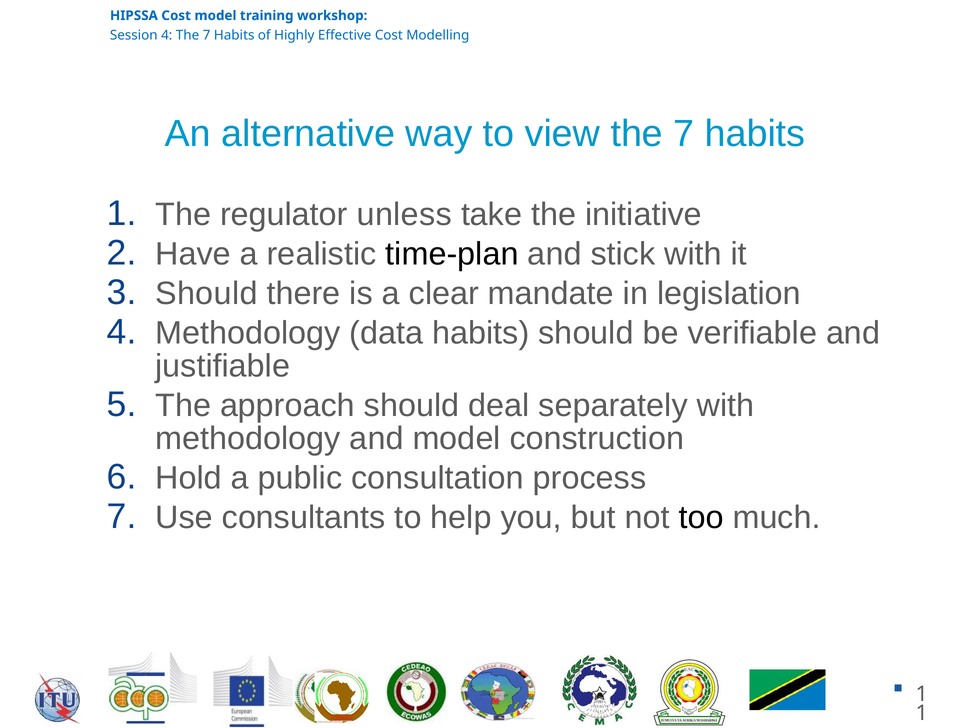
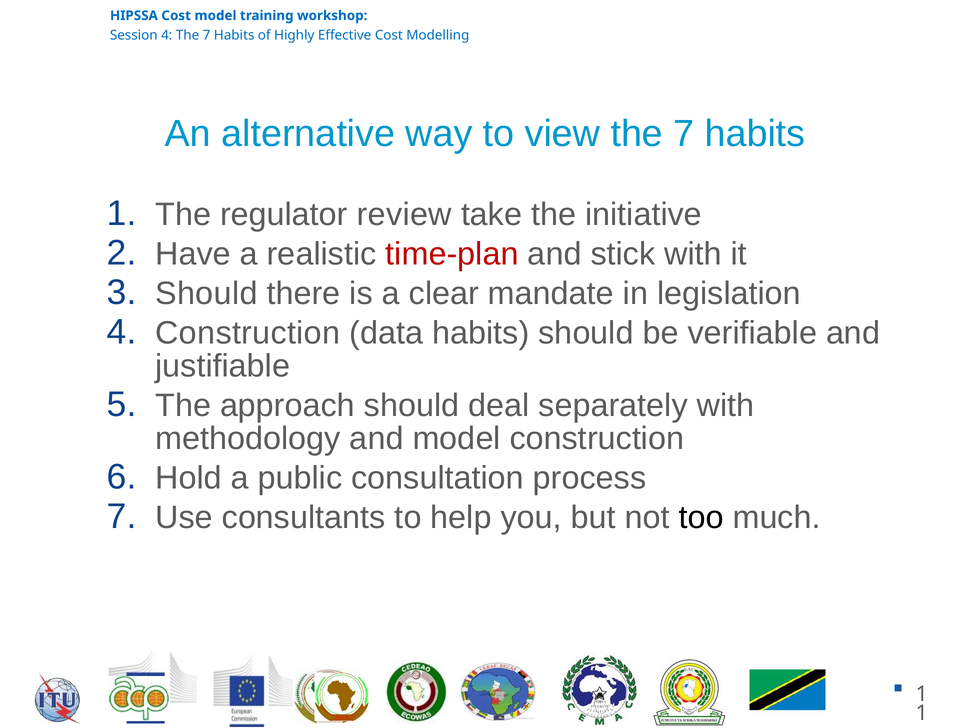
unless: unless -> review (404, 215)
time-plan colour: black -> red (452, 254)
Methodology: Methodology -> Construction (248, 333)
